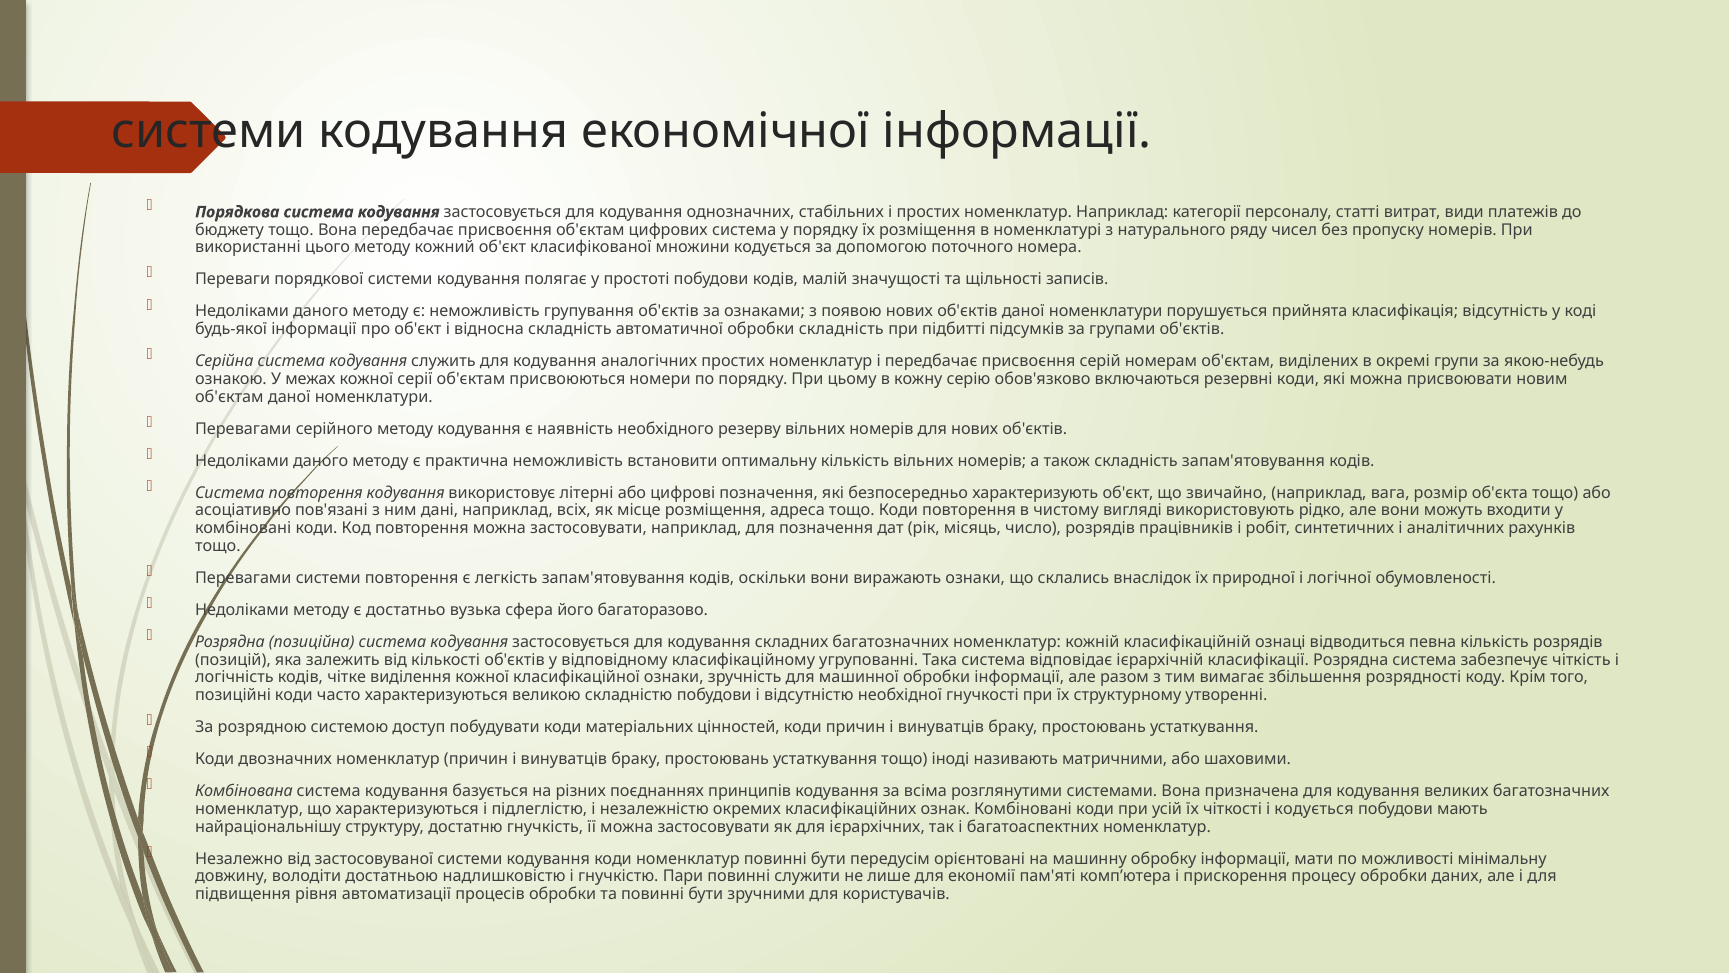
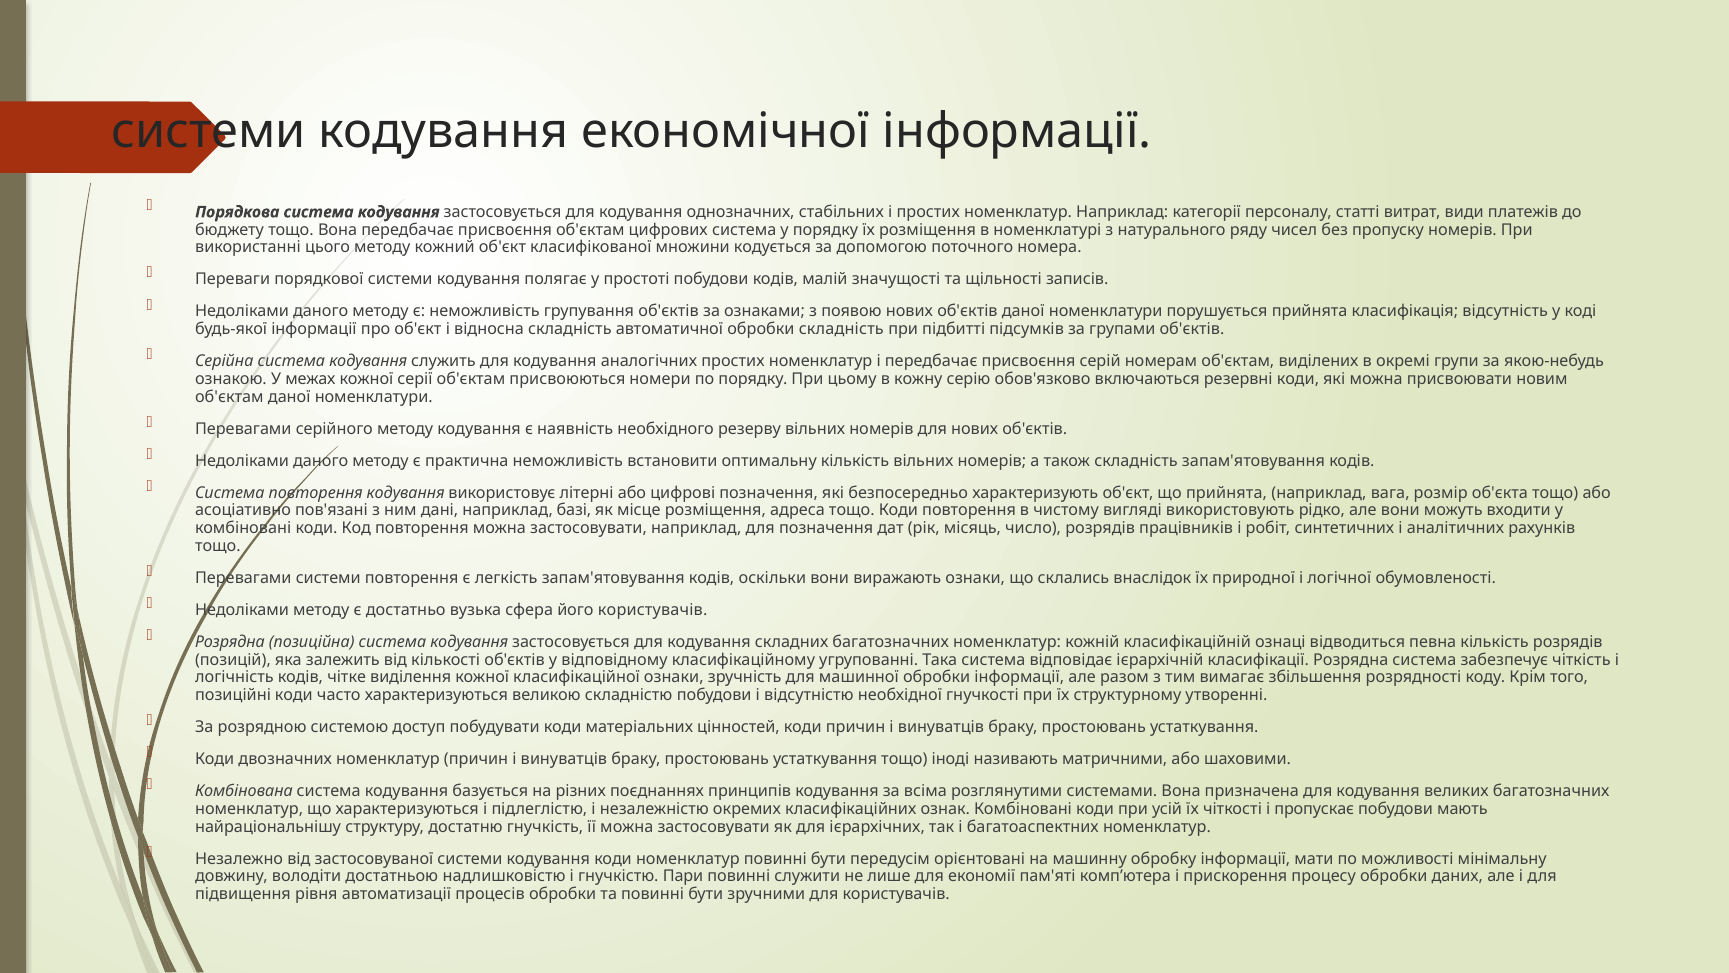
що звичайно: звичайно -> прийнята (1227, 493)
всіх: всіх -> базі (574, 510)
його багаторазово: багаторазово -> користувачів (653, 610)
і кодується: кодується -> пропускає (1314, 809)
